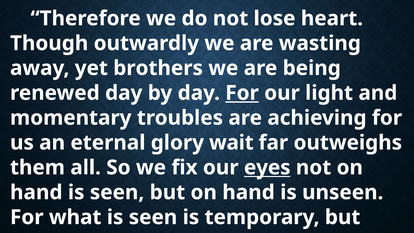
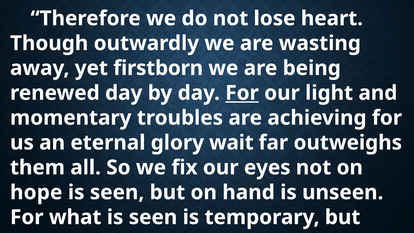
brothers: brothers -> firstborn (158, 68)
eyes underline: present -> none (267, 167)
hand: hand -> hope (36, 192)
